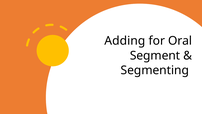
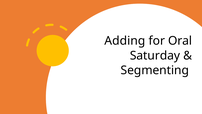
Segment: Segment -> Saturday (155, 55)
